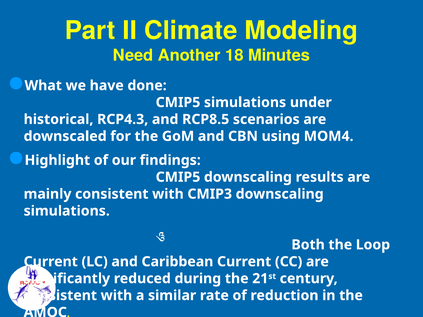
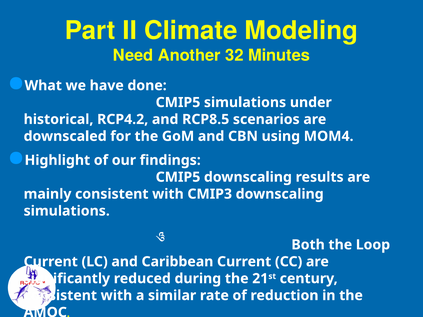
18: 18 -> 32 (234, 55)
RCP4.3: RCP4.3 -> RCP4.2 (123, 119)
